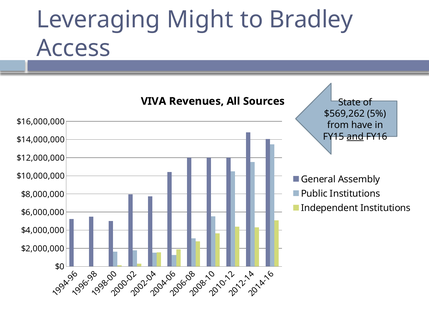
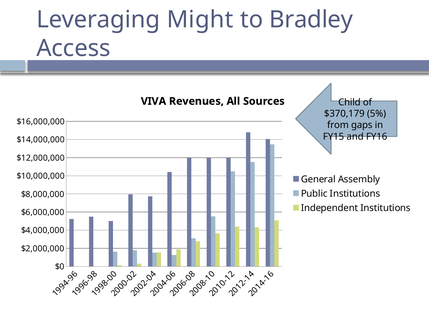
State: State -> Child (349, 102)
$569,262: $569,262 -> $370,179 (344, 114)
have: have -> gaps (362, 125)
and underline: present -> none (355, 136)
